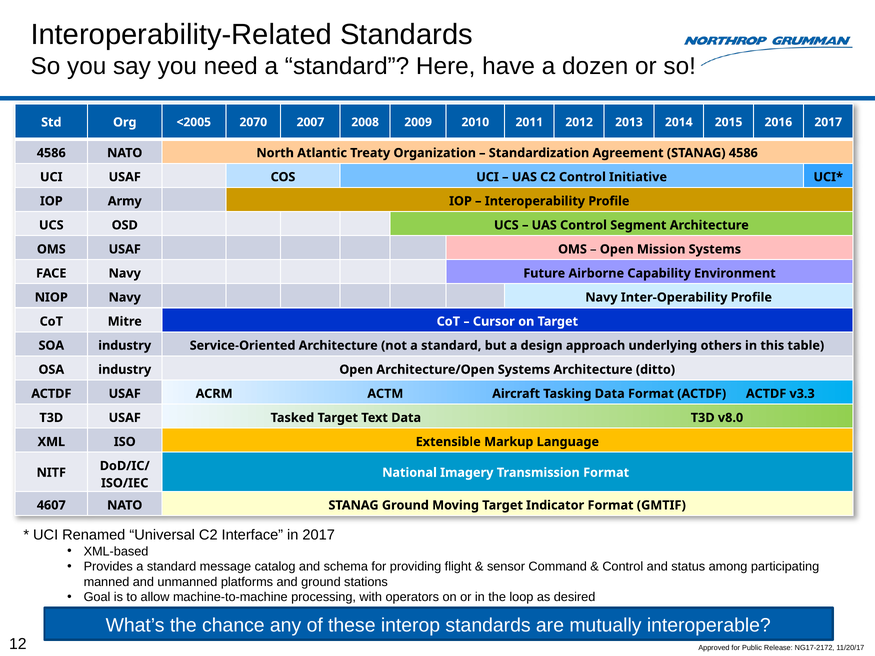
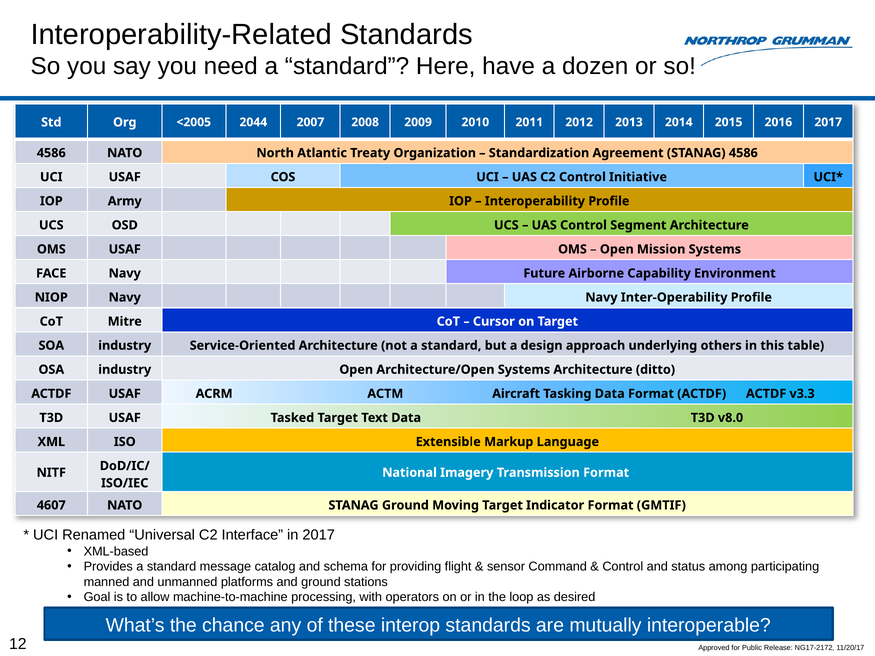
2070: 2070 -> 2044 (253, 122)
